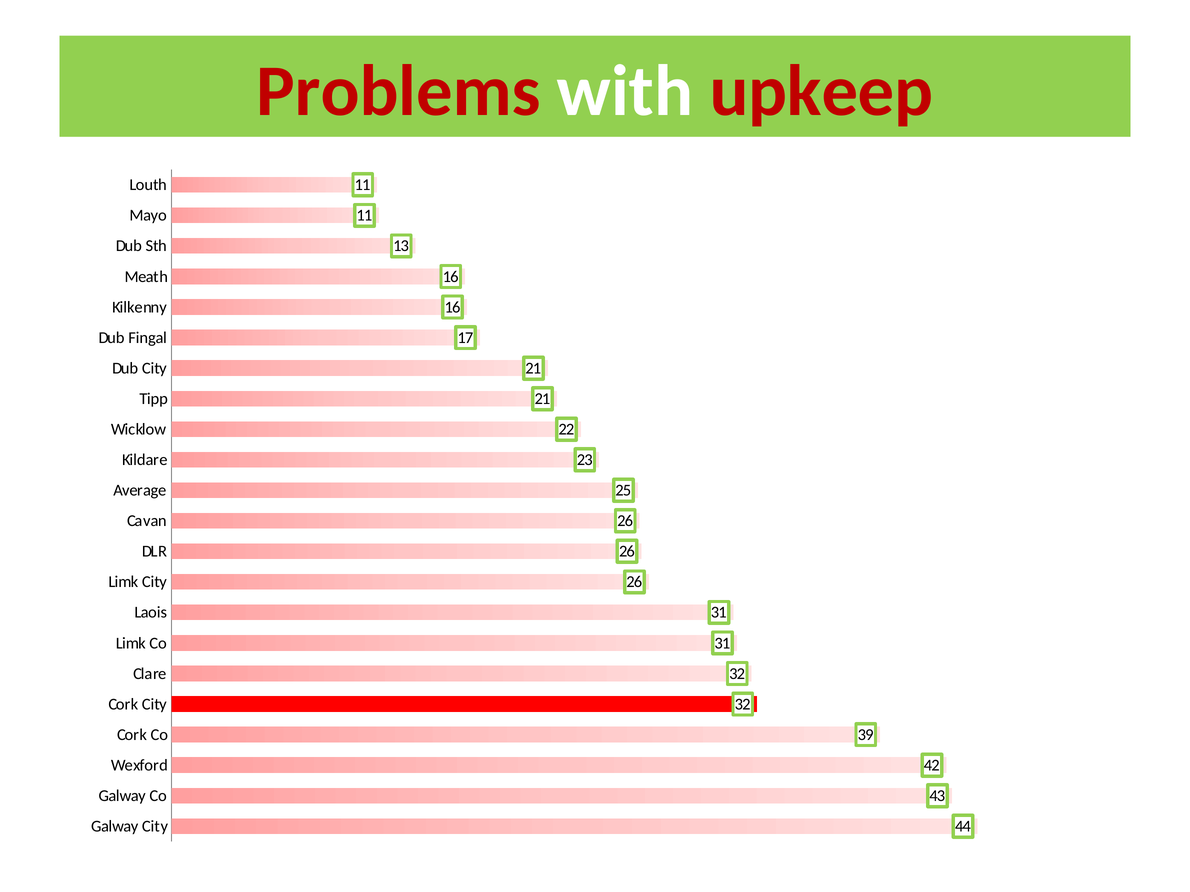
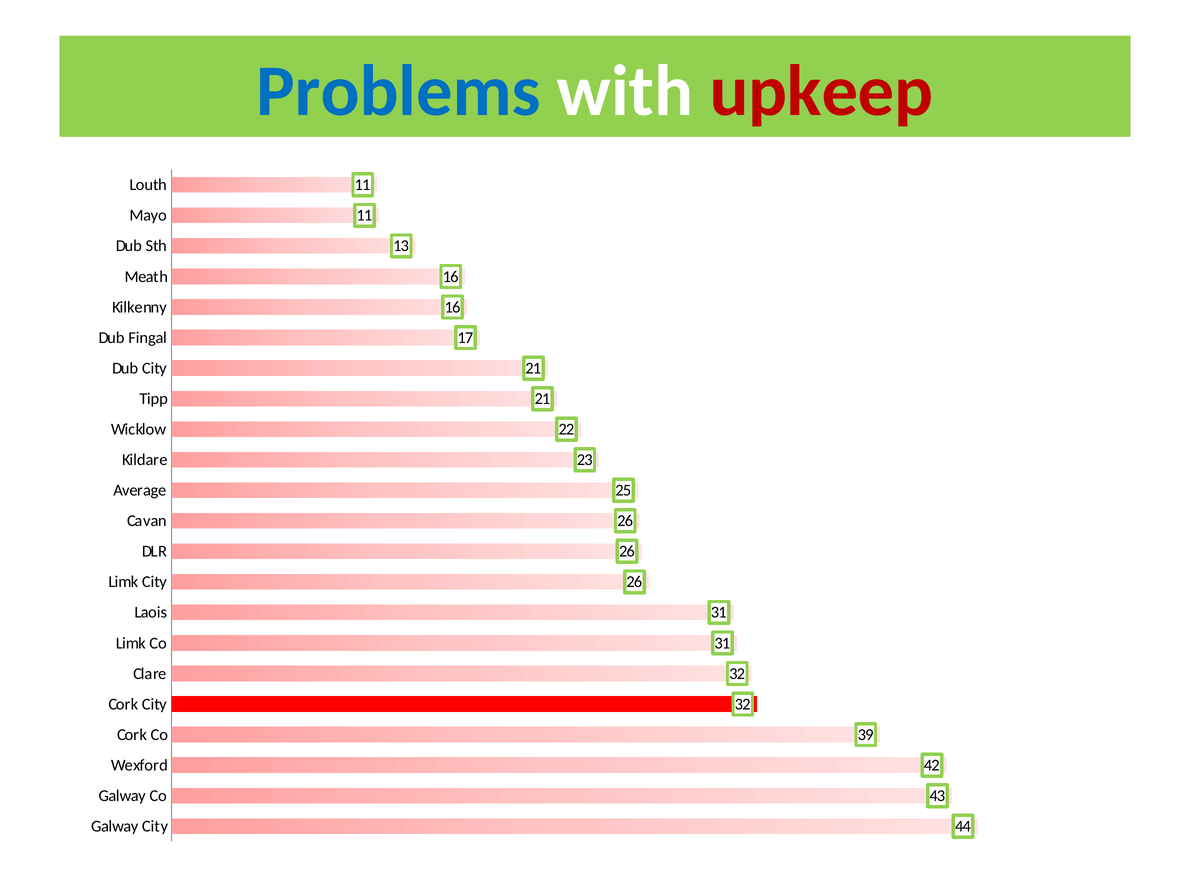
Problems colour: red -> blue (398, 91)
